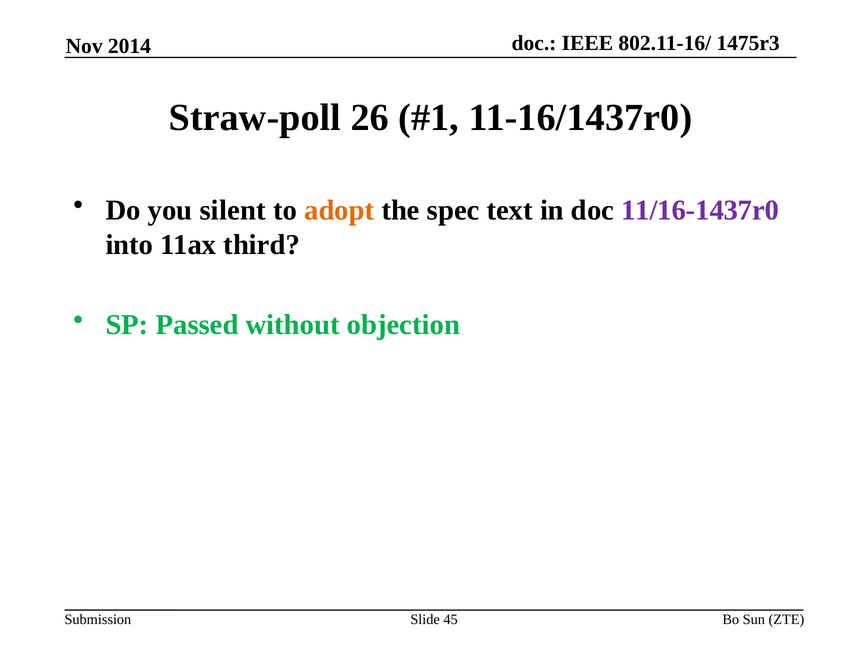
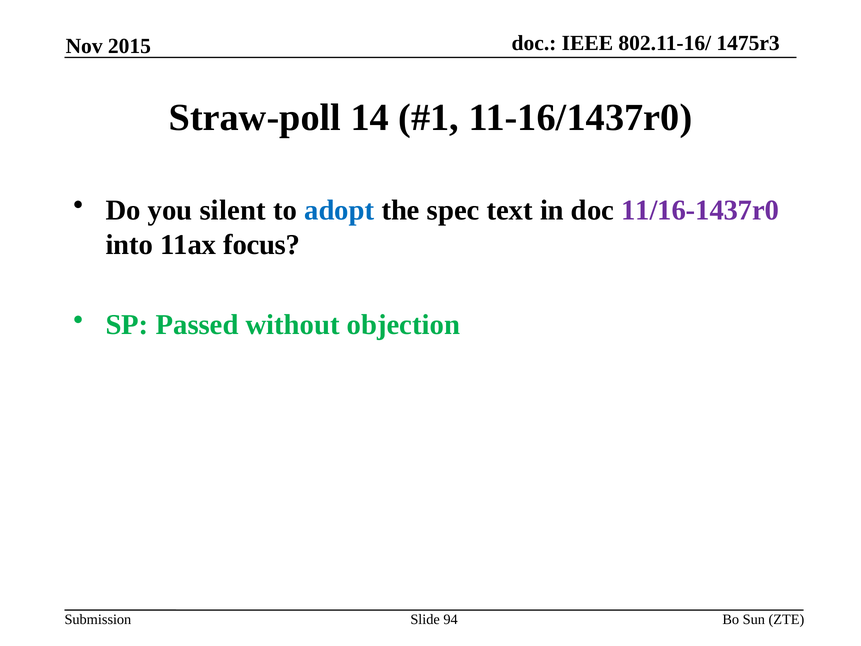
2014: 2014 -> 2015 (129, 46)
26: 26 -> 14 (370, 117)
adopt colour: orange -> blue (339, 210)
third: third -> focus (262, 245)
45: 45 -> 94 (451, 619)
